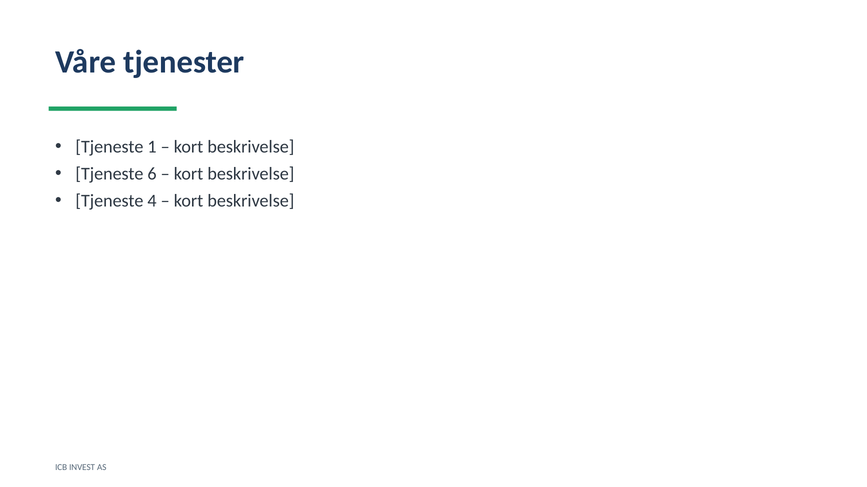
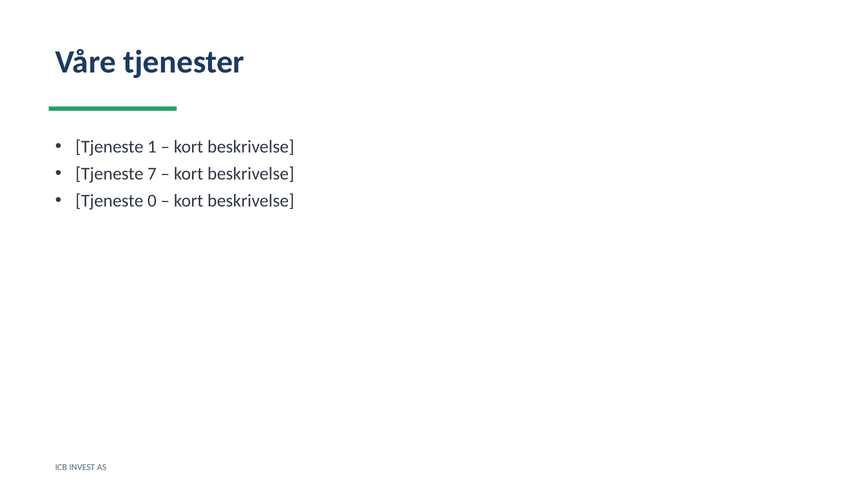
6: 6 -> 7 (152, 174)
4: 4 -> 0 (152, 201)
